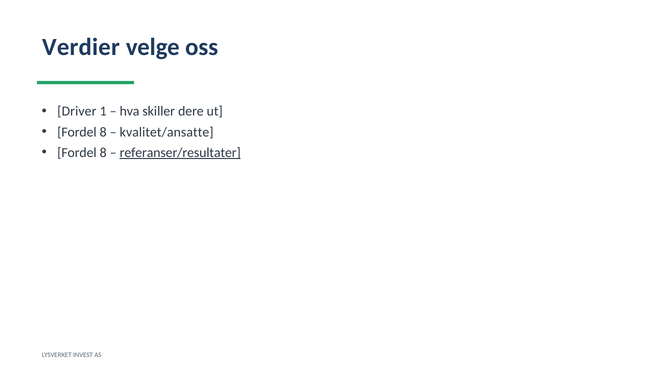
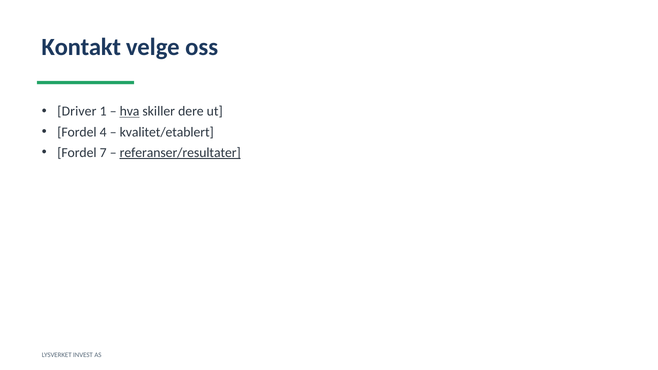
Verdier: Verdier -> Kontakt (81, 47)
hva underline: none -> present (130, 111)
8: 8 -> 4 (103, 132)
kvalitet/ansatte: kvalitet/ansatte -> kvalitet/etablert (167, 132)
8: 8 -> 7 (103, 153)
